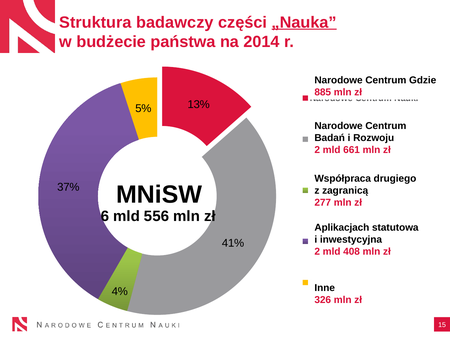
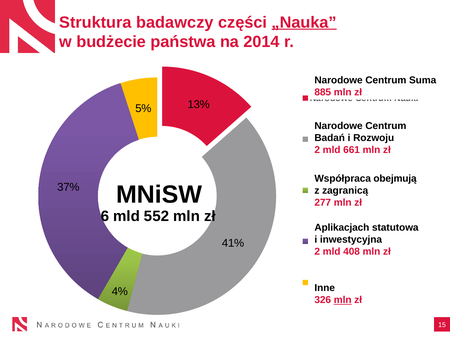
Gdzie: Gdzie -> Suma (423, 80)
drugiego: drugiego -> obejmują (395, 179)
556: 556 -> 552 (157, 217)
mln underline: none -> present (343, 300)
